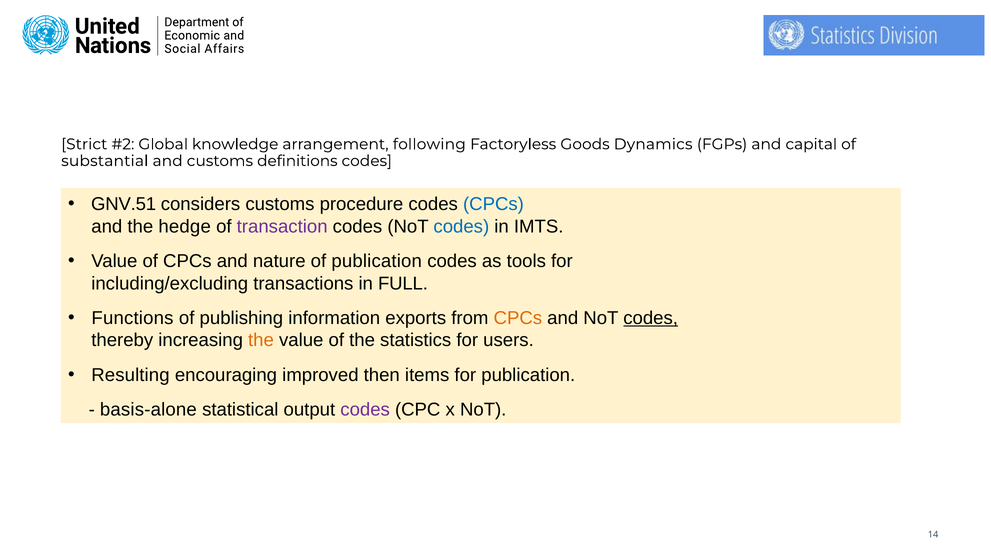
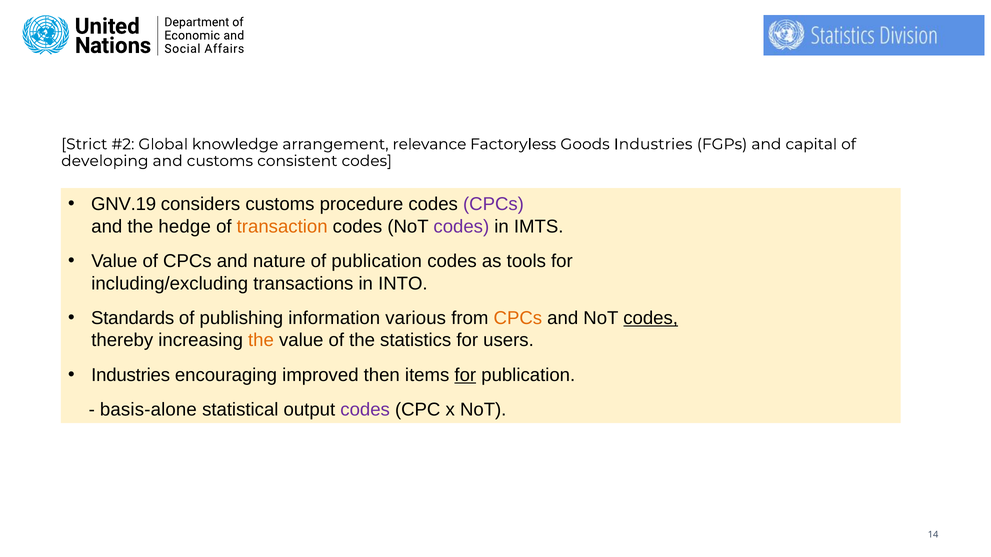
following: following -> relevance (429, 144)
Goods Dynamics: Dynamics -> Industries (653, 144)
substantial: substantial -> developing (105, 161)
definitions: definitions -> consistent (297, 161)
GNV.51: GNV.51 -> GNV.19 (124, 204)
CPCs colour: blue -> purple (493, 204)
transaction colour: purple -> orange (282, 227)
codes colour: blue -> purple (461, 227)
FULL: FULL -> INTO (403, 284)
Functions: Functions -> Standards (133, 318)
exports: exports -> various (416, 318)
Resulting: Resulting -> Industries (131, 375)
for underline: none -> present (465, 375)
